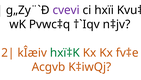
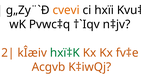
cvevi colour: purple -> orange (66, 10)
